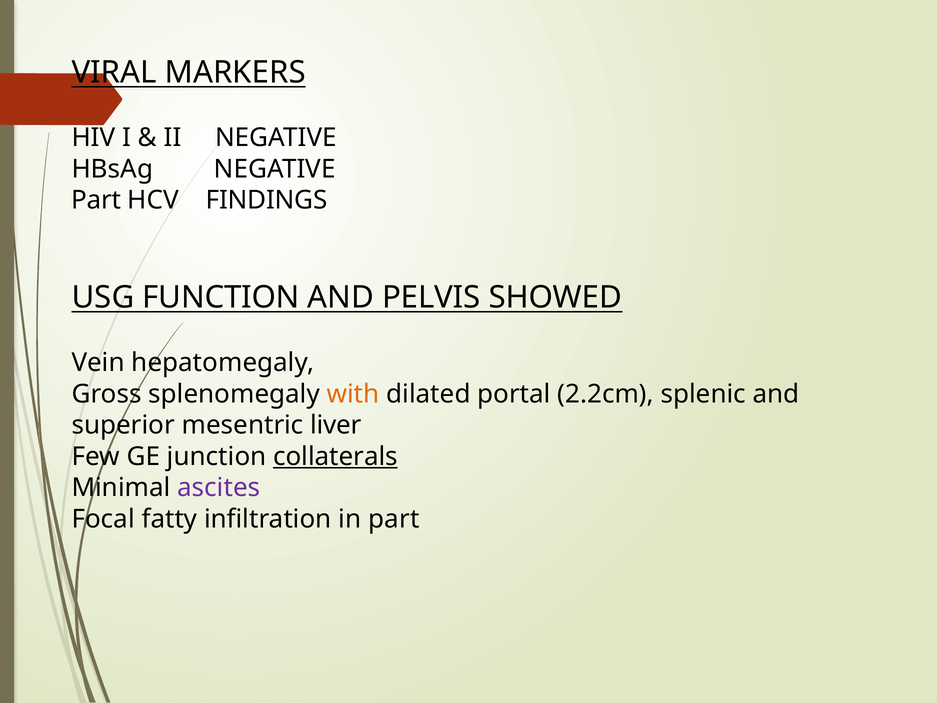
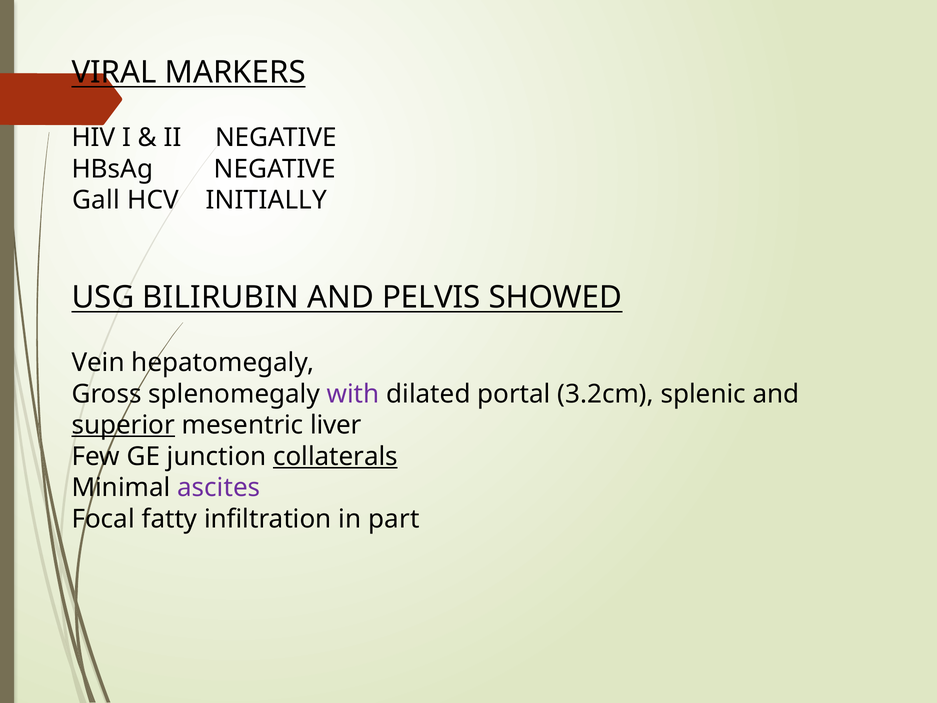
Part: Part -> Gall (96, 200)
FINDINGS: FINDINGS -> INITIALLY (266, 200)
FUNCTION: FUNCTION -> BILIRUBIN (221, 297)
with colour: orange -> purple (353, 394)
2.2cm: 2.2cm -> 3.2cm (606, 394)
superior underline: none -> present (123, 425)
